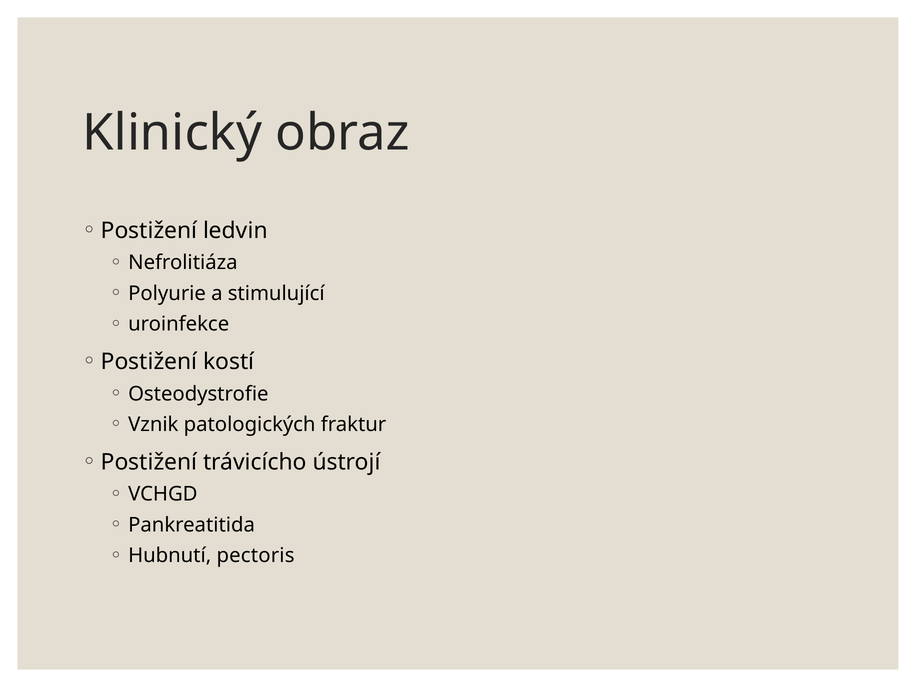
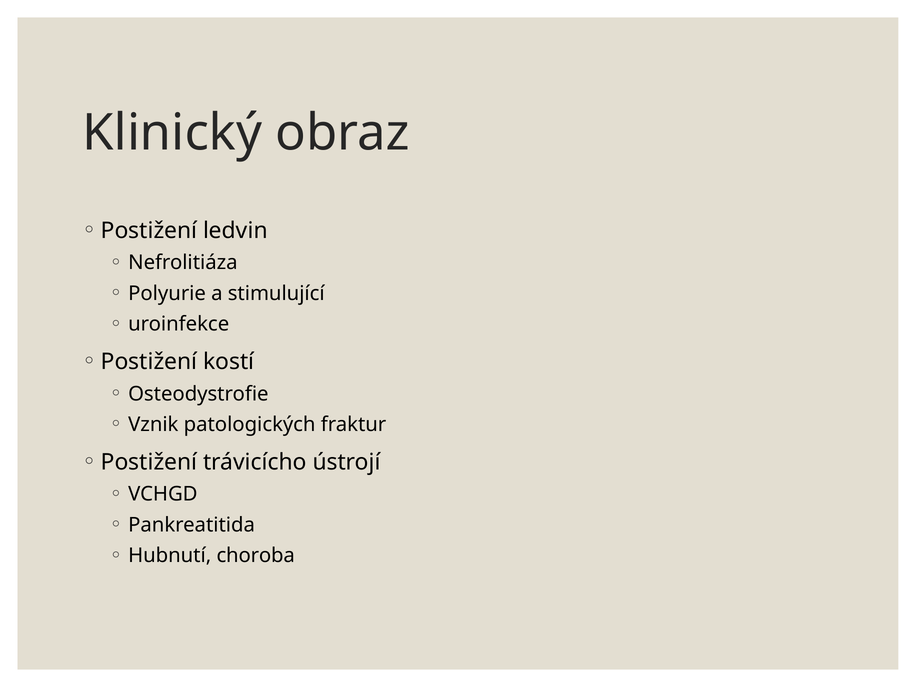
pectoris: pectoris -> choroba (256, 556)
